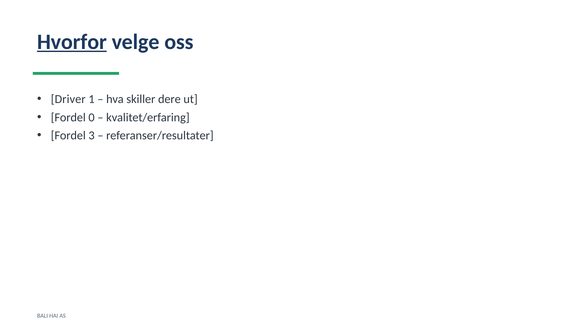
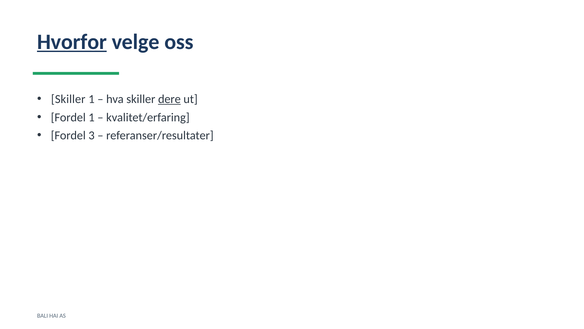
Driver: Driver -> Skiller (68, 99)
dere underline: none -> present (169, 99)
Fordel 0: 0 -> 1 (92, 117)
